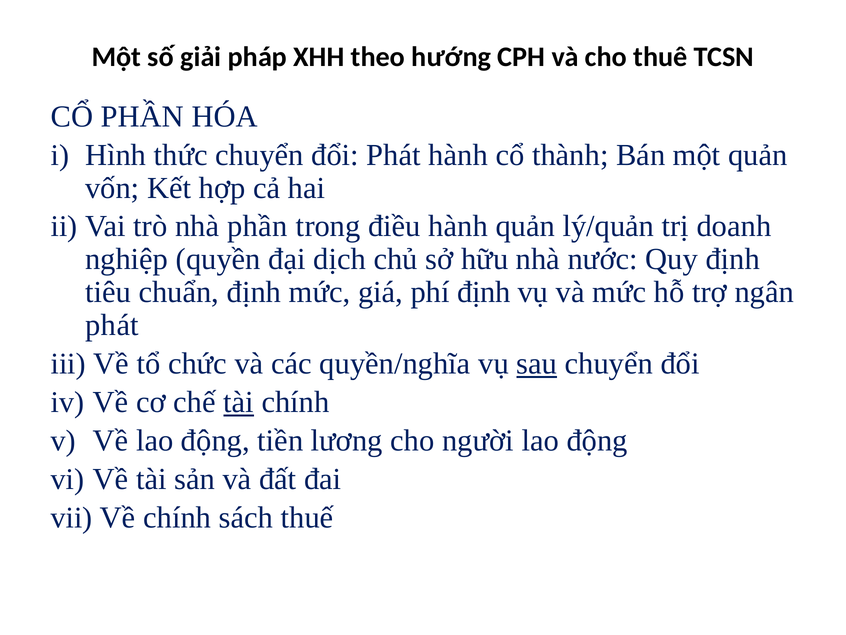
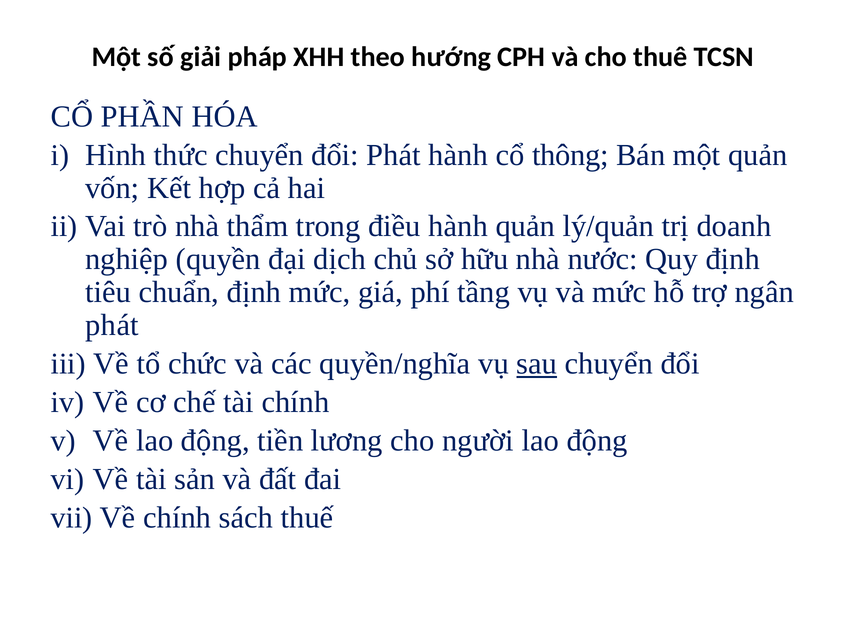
thành: thành -> thông (570, 155)
nhà phần: phần -> thẩm (258, 226)
phí định: định -> tầng (484, 292)
tài underline: present -> none (239, 402)
